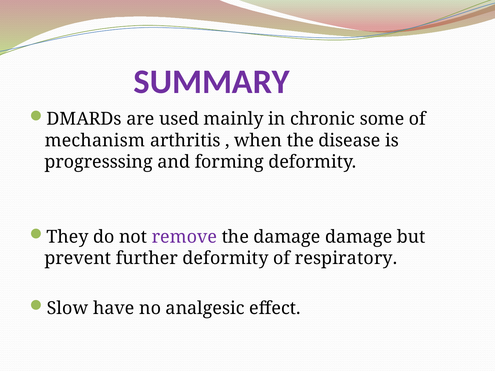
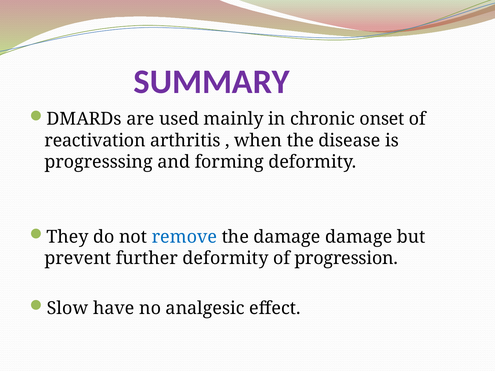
some: some -> onset (382, 119)
mechanism: mechanism -> reactivation (95, 141)
remove colour: purple -> blue (184, 237)
respiratory: respiratory -> progression (346, 258)
